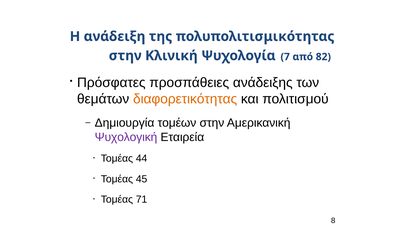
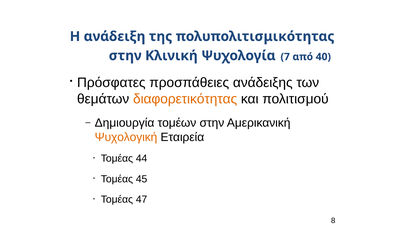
82: 82 -> 40 (323, 57)
Ψυχολογική colour: purple -> orange (126, 137)
71: 71 -> 47 (142, 199)
